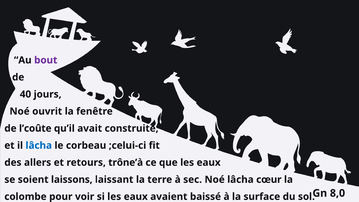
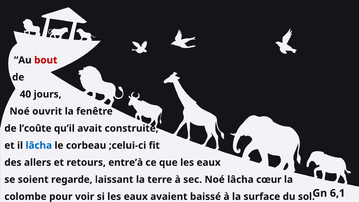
bout colour: purple -> red (46, 60)
trône’à: trône’à -> entre’à (126, 162)
laissons: laissons -> regarde (72, 180)
8,0: 8,0 -> 6,1 (337, 193)
